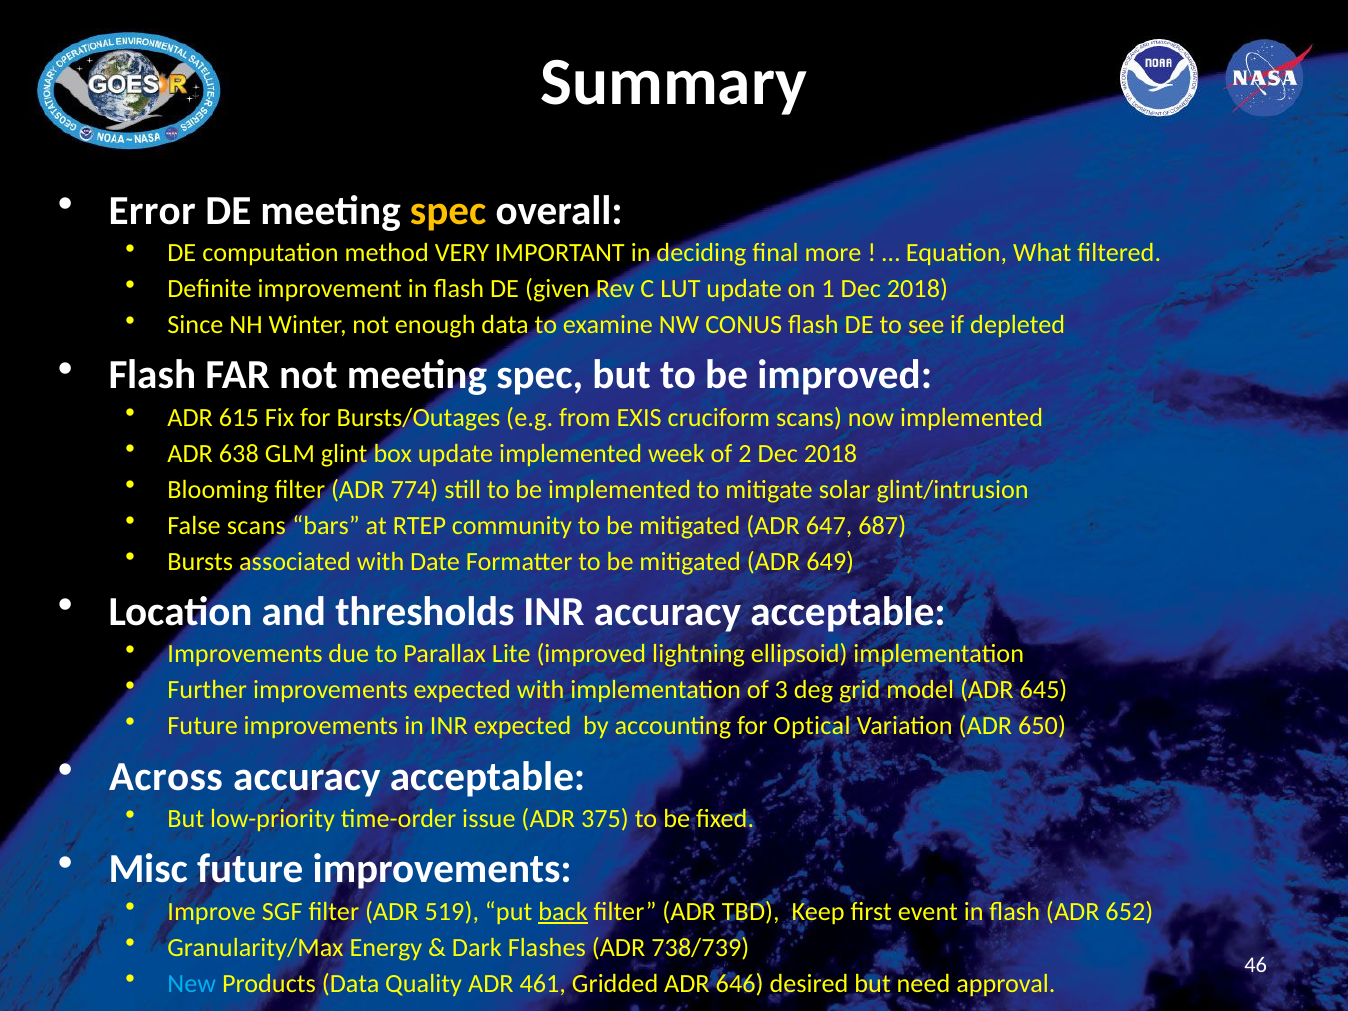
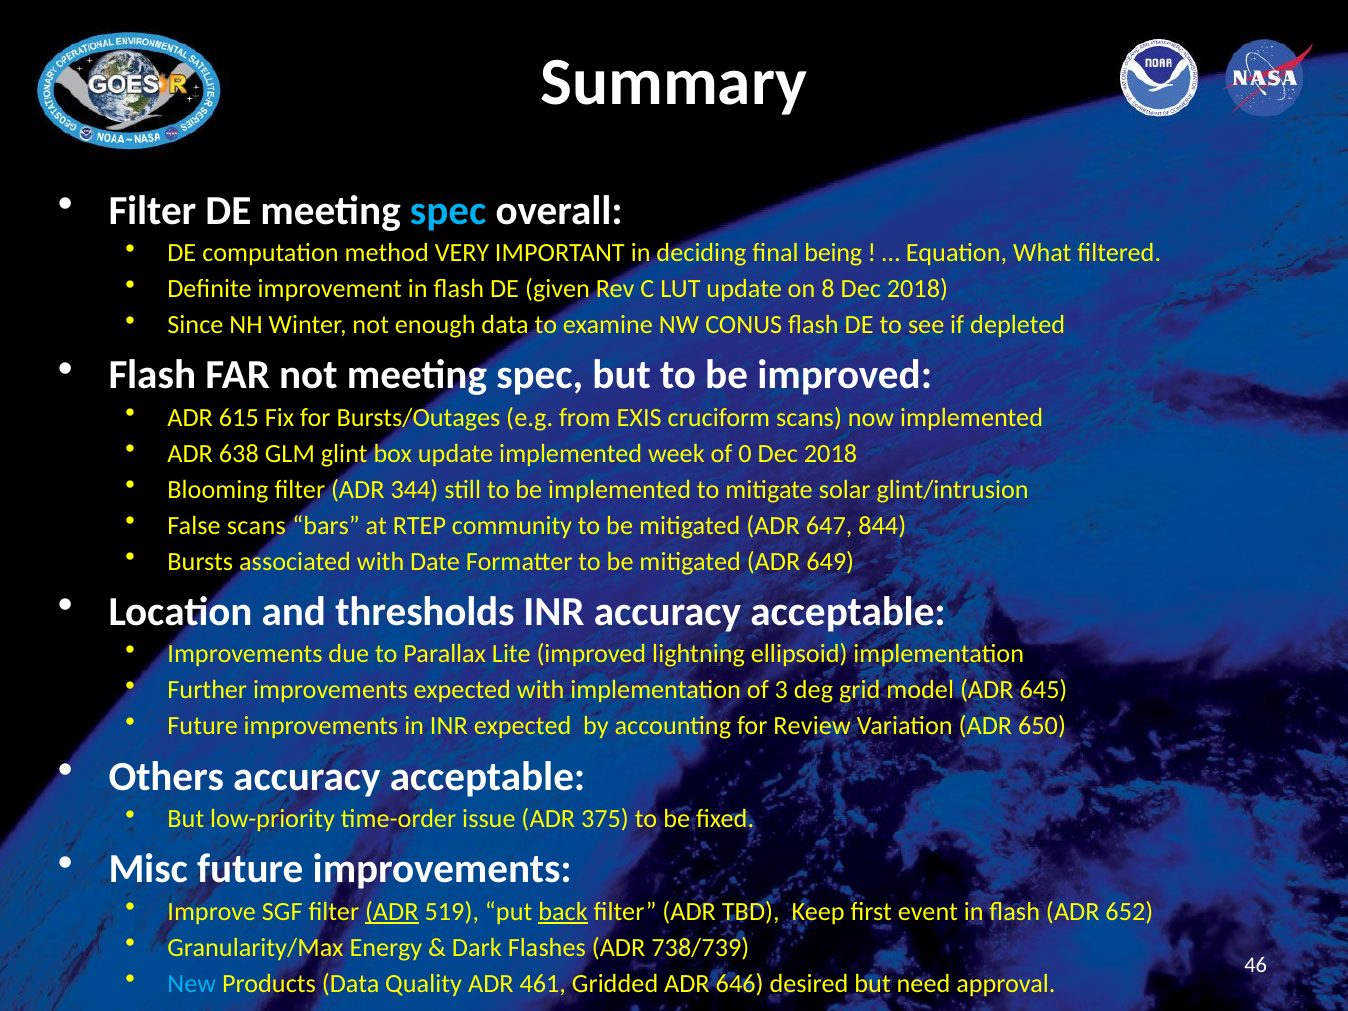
Error: Error -> Filter (152, 211)
spec colour: yellow -> light blue (448, 211)
more: more -> being (833, 253)
1: 1 -> 8 (828, 289)
2: 2 -> 0 (745, 453)
774: 774 -> 344 (415, 490)
687: 687 -> 844 (882, 526)
Optical: Optical -> Review (812, 726)
Across: Across -> Others (166, 777)
ADR underline: none -> present (392, 911)
